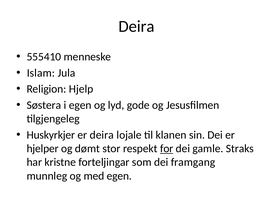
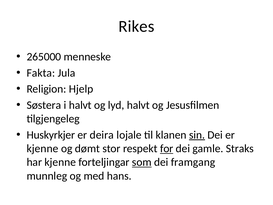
Deira: Deira -> Rikes (136, 26)
555410: 555410 -> 265000 (44, 57)
Islam: Islam -> Fakta (41, 73)
i egen: egen -> halvt (80, 105)
lyd gode: gode -> halvt (138, 105)
sin underline: none -> present (197, 135)
hjelper: hjelper -> kjenne (43, 148)
har kristne: kristne -> kjenne (60, 162)
som underline: none -> present (142, 162)
med egen: egen -> hans (119, 176)
